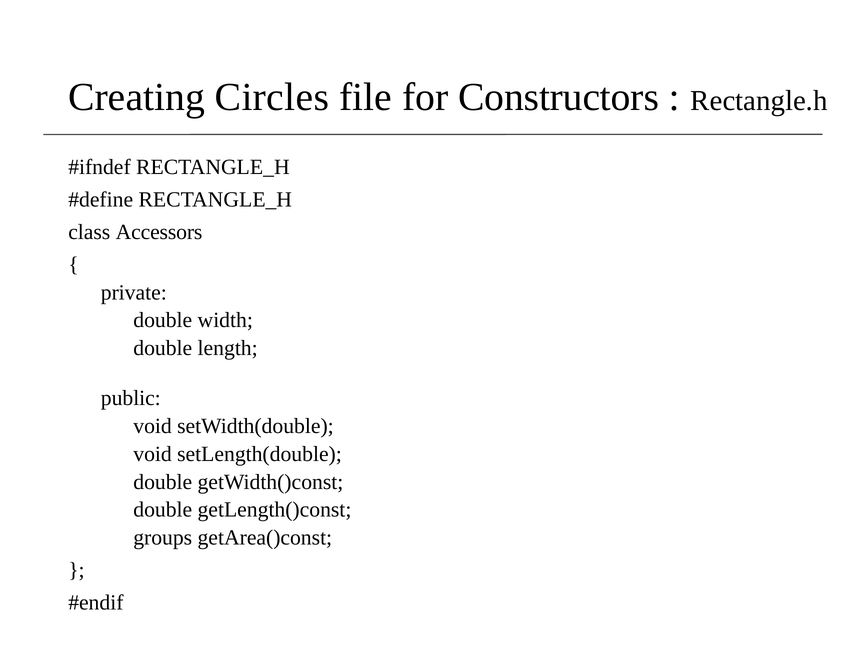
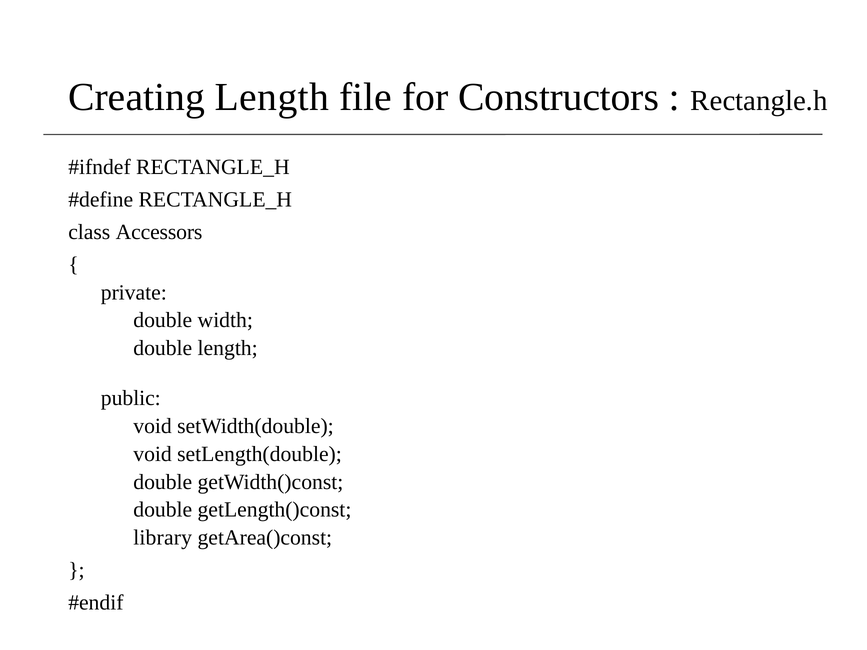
Creating Circles: Circles -> Length (272, 97)
groups: groups -> library (163, 538)
